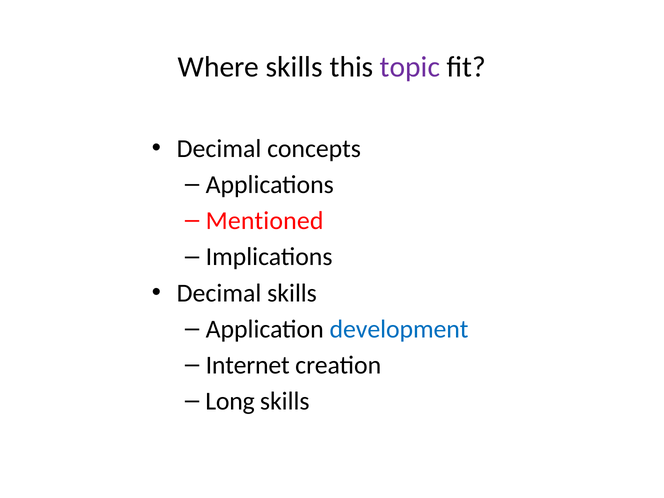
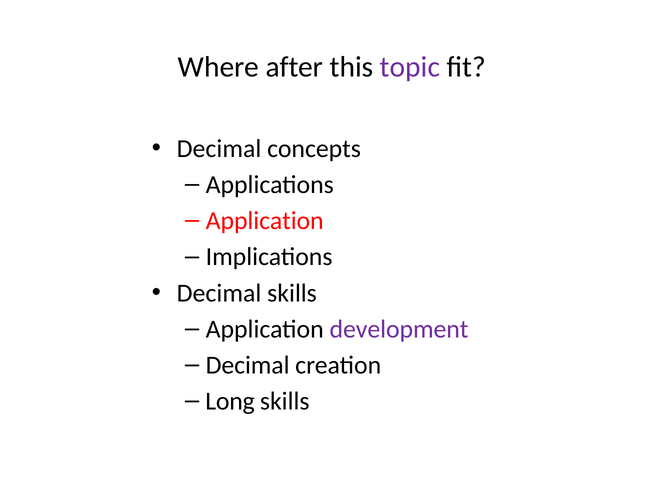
Where skills: skills -> after (294, 67)
Mentioned: Mentioned -> Application (265, 221)
development colour: blue -> purple (399, 329)
Internet: Internet -> Decimal (248, 365)
